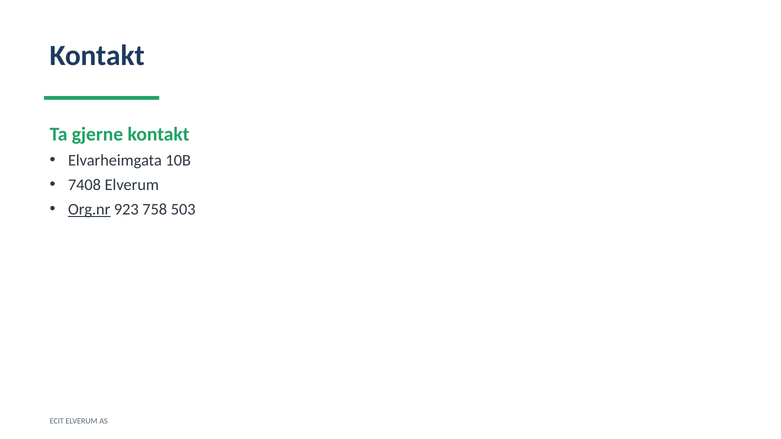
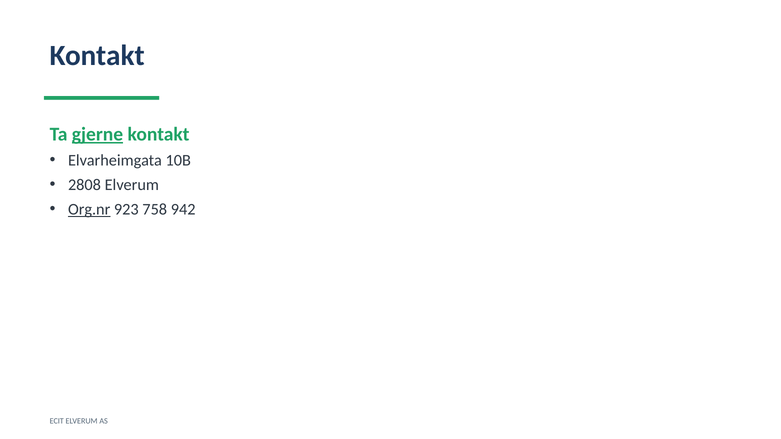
gjerne underline: none -> present (98, 134)
7408: 7408 -> 2808 (84, 185)
503: 503 -> 942 (183, 209)
